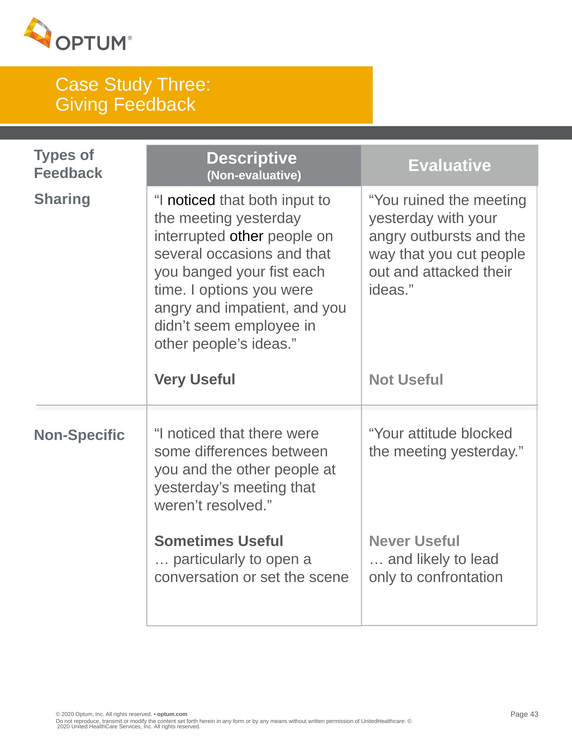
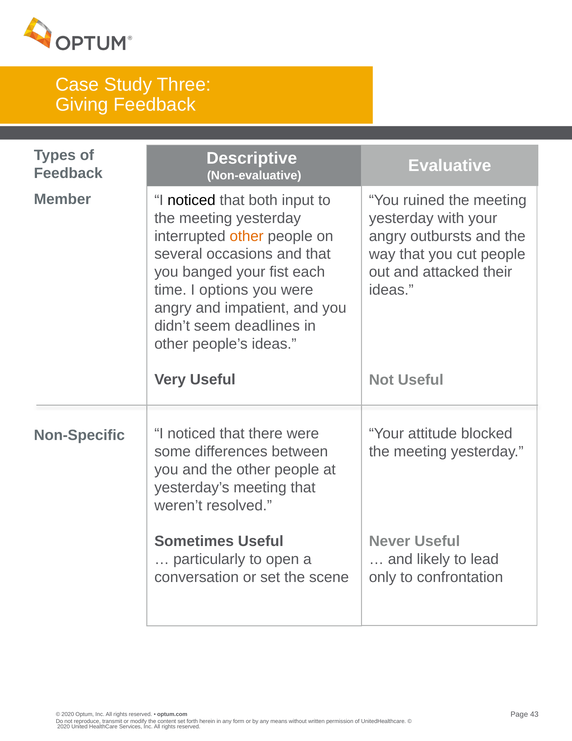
Sharing: Sharing -> Member (62, 199)
other colour: black -> orange (247, 236)
employee: employee -> deadlines (267, 326)
